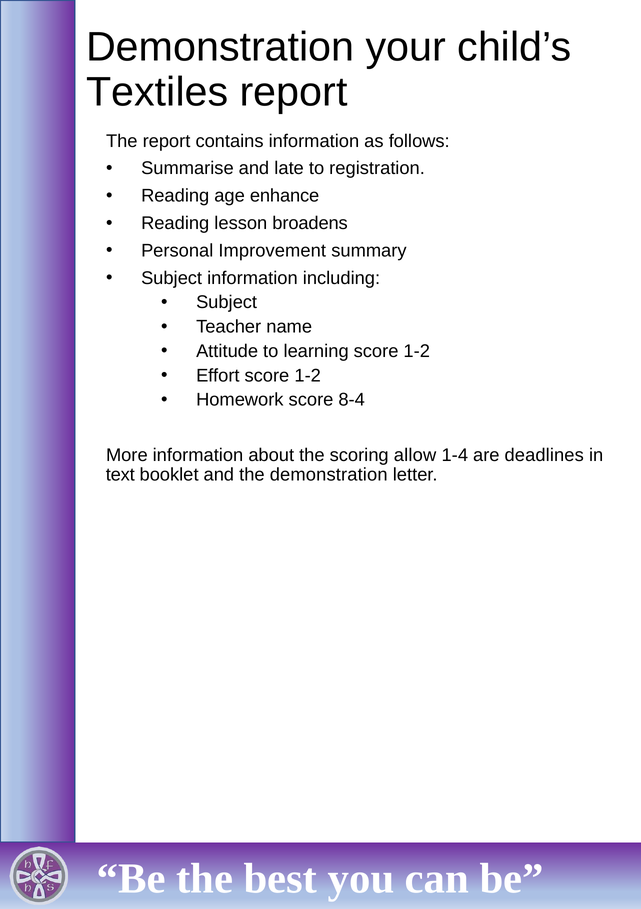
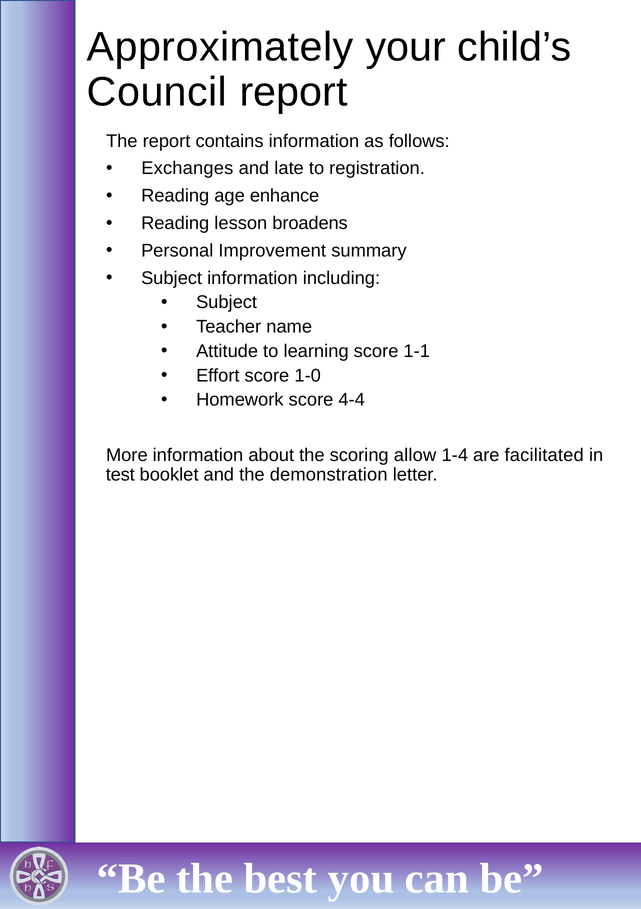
Demonstration: Demonstration -> Approximately (220, 47)
Textiles: Textiles -> Council (157, 92)
Summarise: Summarise -> Exchanges (187, 169)
learning score 1-2: 1-2 -> 1-1 (417, 351)
Effort score 1-2: 1-2 -> 1-0 (308, 376)
8-4: 8-4 -> 4-4 (352, 400)
deadlines: deadlines -> facilitated (544, 455)
text: text -> test (120, 475)
